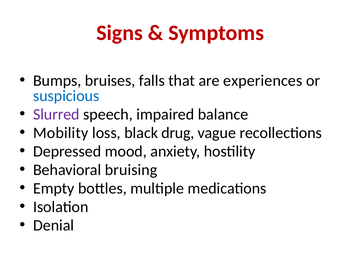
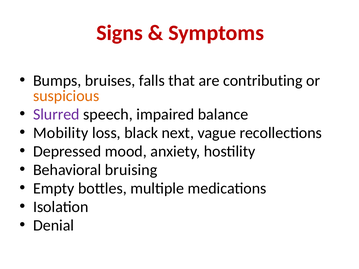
experiences: experiences -> contributing (263, 81)
suspicious colour: blue -> orange (66, 96)
drug: drug -> next (178, 133)
